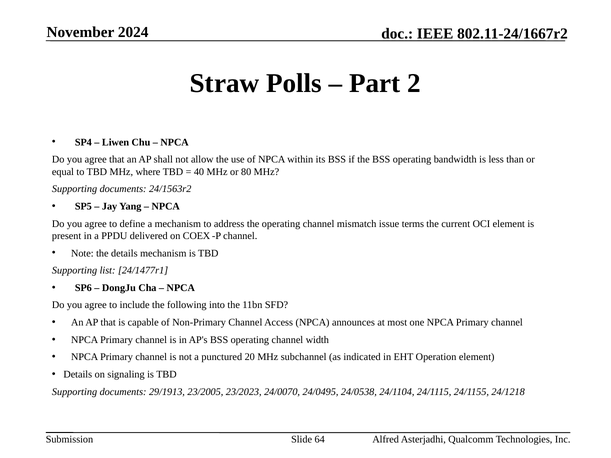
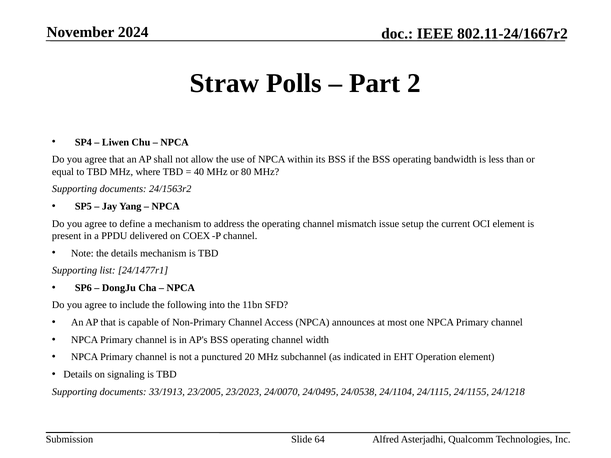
terms: terms -> setup (413, 224)
29/1913: 29/1913 -> 33/1913 (167, 392)
